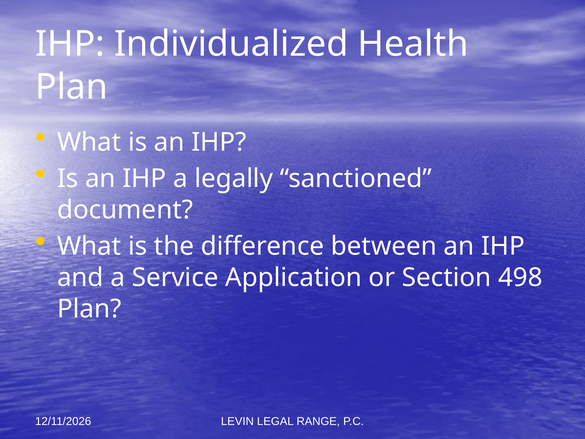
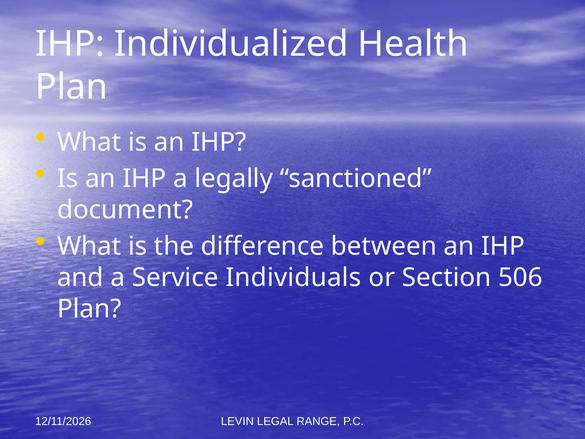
Application: Application -> Individuals (293, 277)
498: 498 -> 506 (520, 277)
